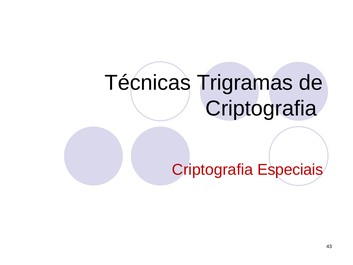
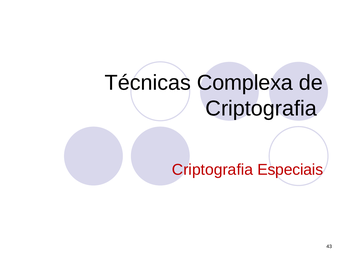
Trigramas: Trigramas -> Complexa (245, 83)
